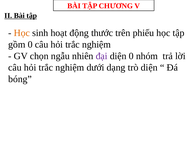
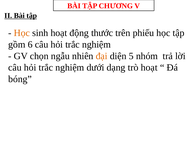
gồm 0: 0 -> 6 (30, 44)
đại colour: purple -> orange (102, 56)
diện 0: 0 -> 5 (131, 56)
trò diện: diện -> hoạt (149, 68)
